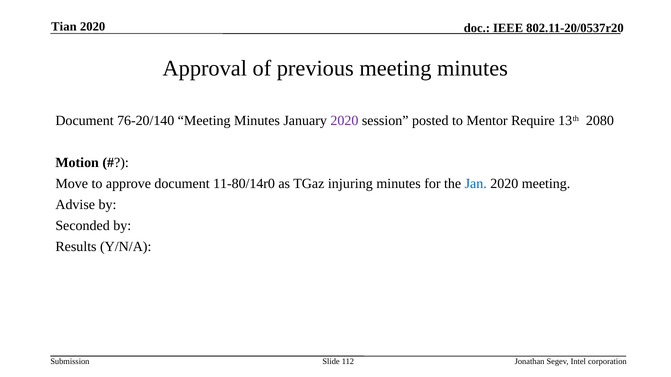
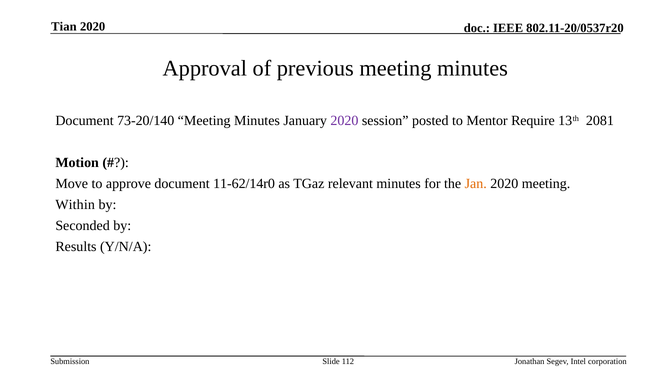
76-20/140: 76-20/140 -> 73-20/140 (146, 121)
2080: 2080 -> 2081 (600, 121)
11-80/14r0: 11-80/14r0 -> 11-62/14r0 (244, 184)
injuring: injuring -> relevant (350, 184)
Jan colour: blue -> orange (476, 184)
Advise: Advise -> Within (75, 205)
